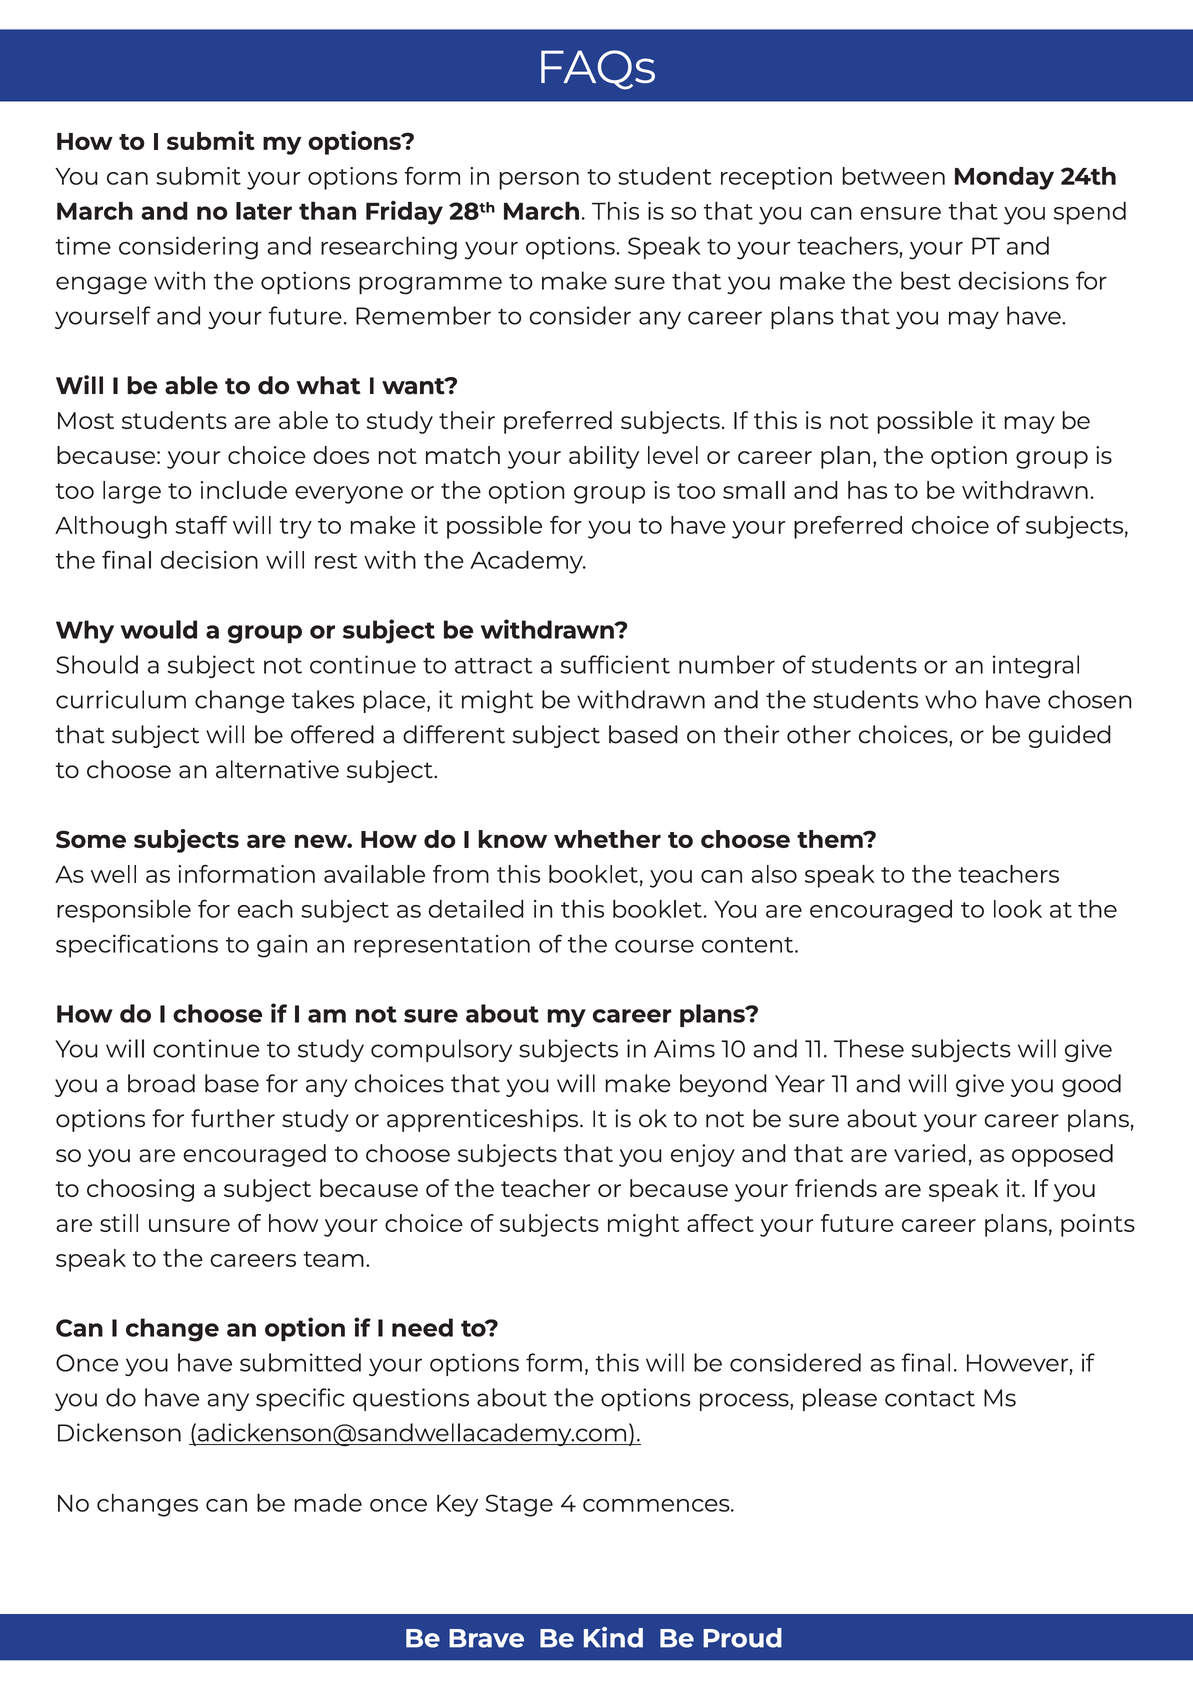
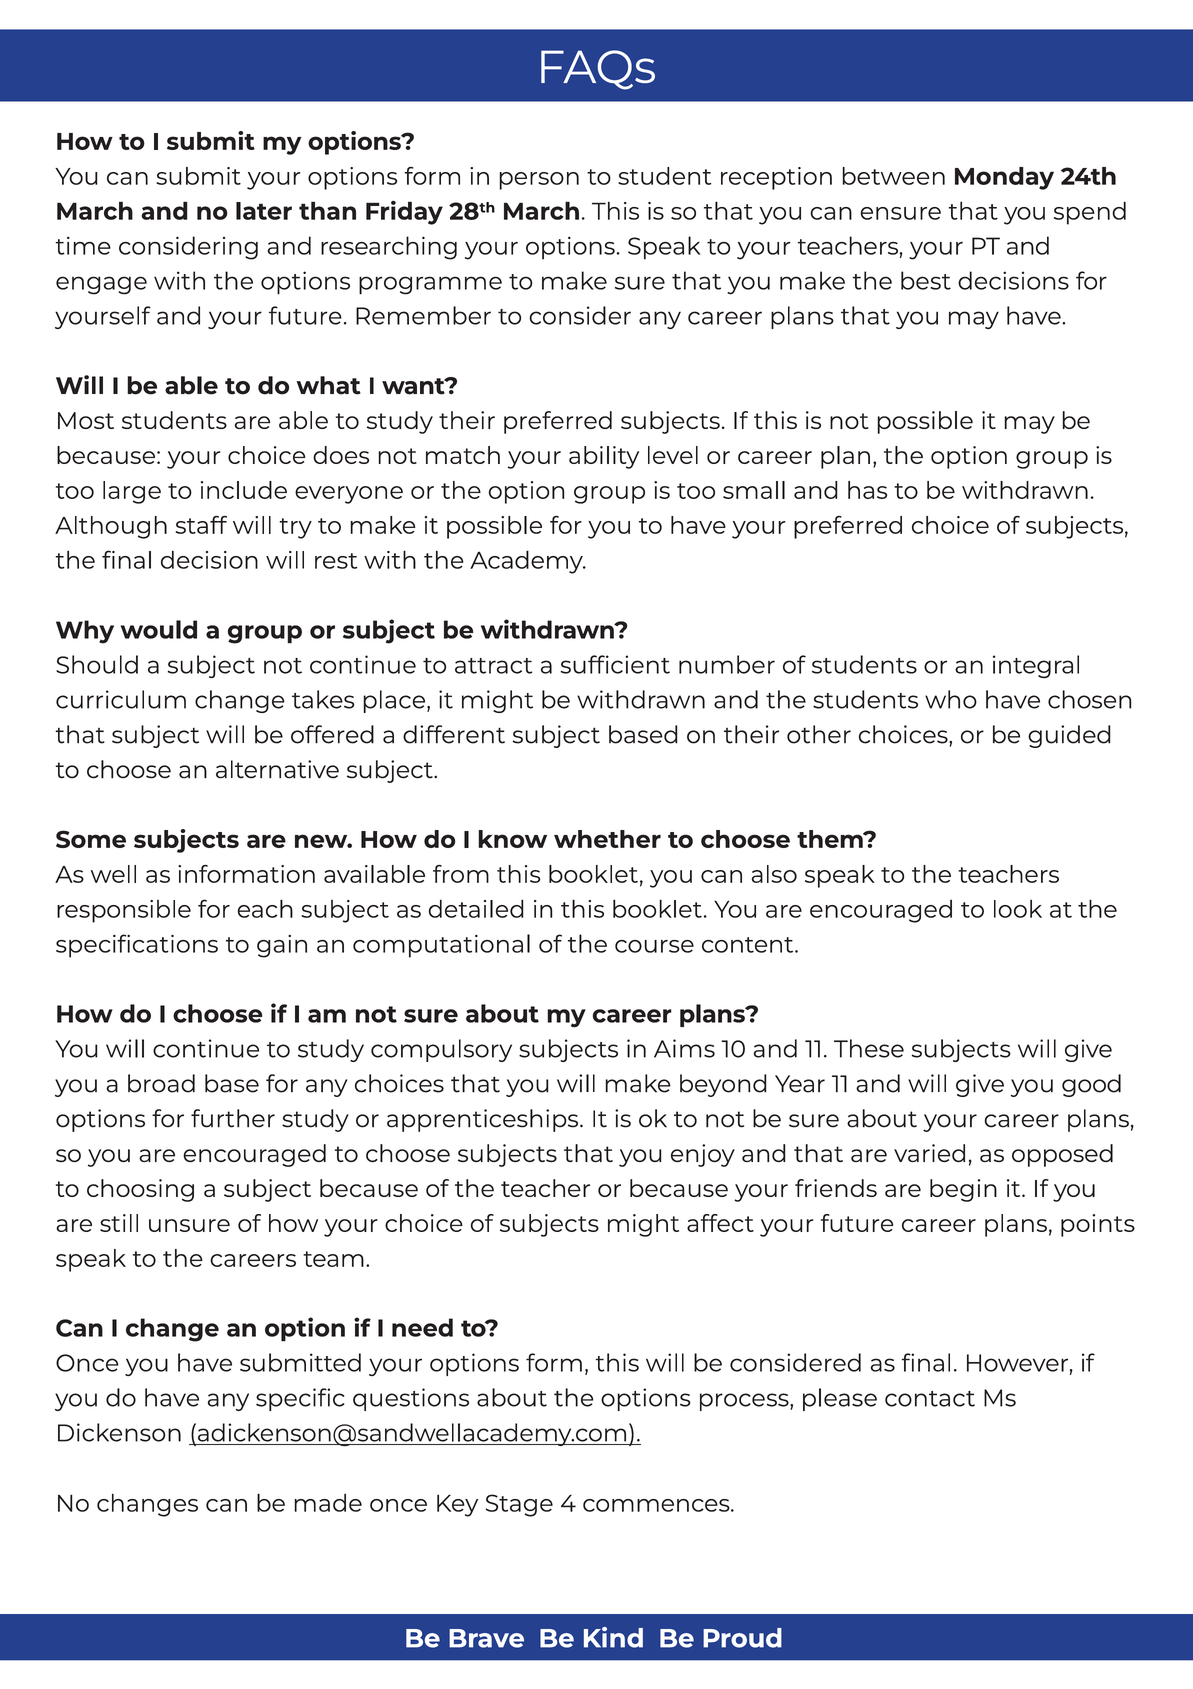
representation: representation -> computational (442, 944)
are speak: speak -> begin (963, 1189)
